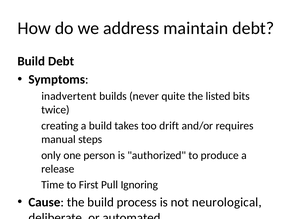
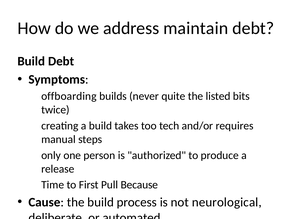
inadvertent: inadvertent -> offboarding (69, 96)
drift: drift -> tech (169, 126)
Ignoring: Ignoring -> Because (139, 185)
